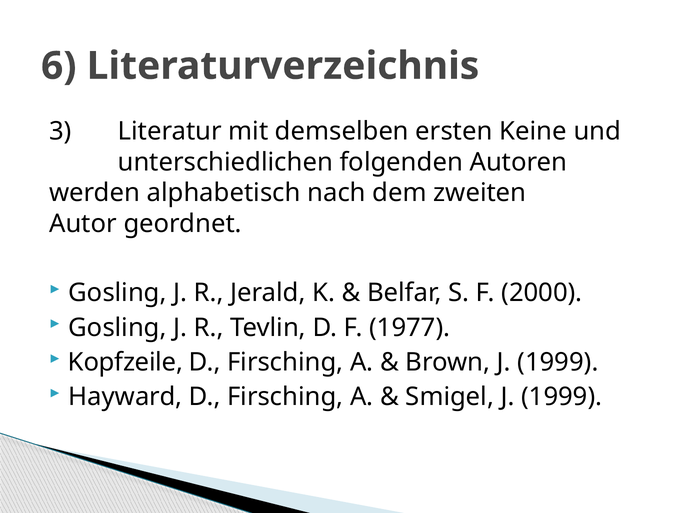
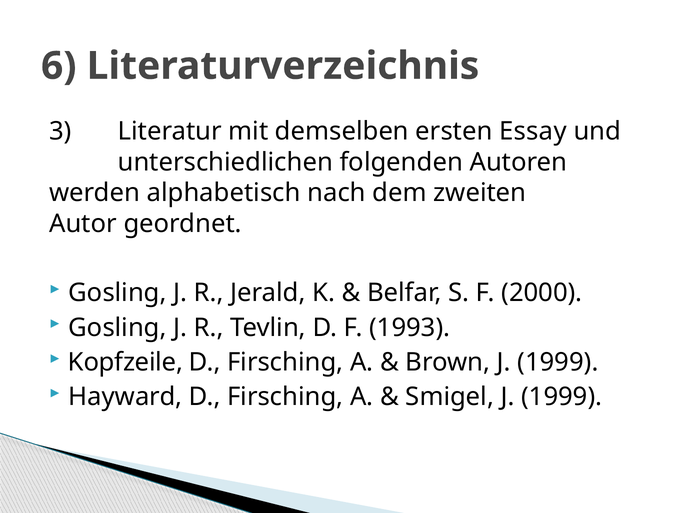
Keine: Keine -> Essay (533, 132)
1977: 1977 -> 1993 (410, 328)
